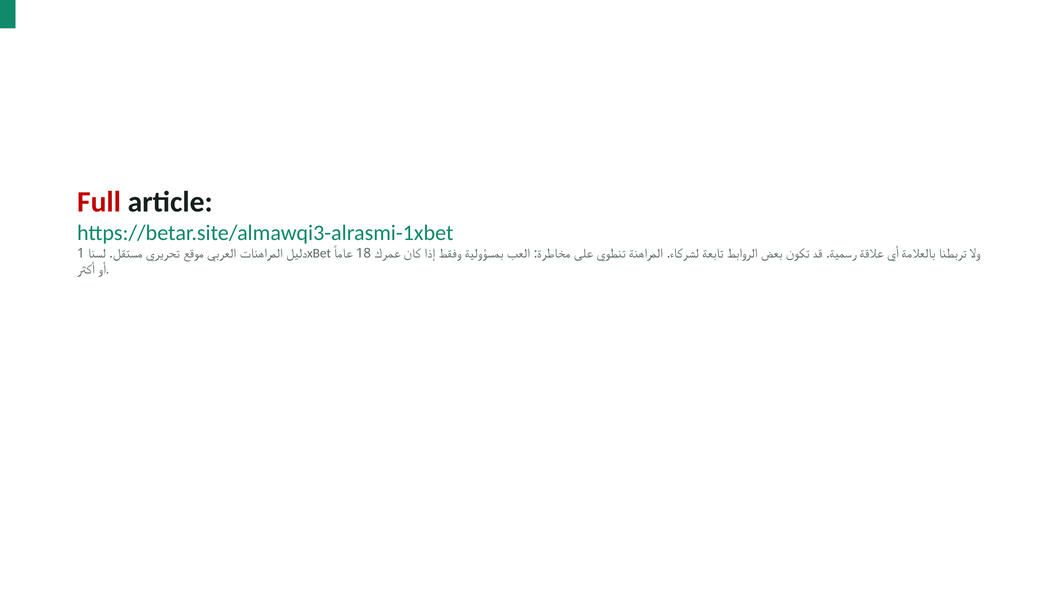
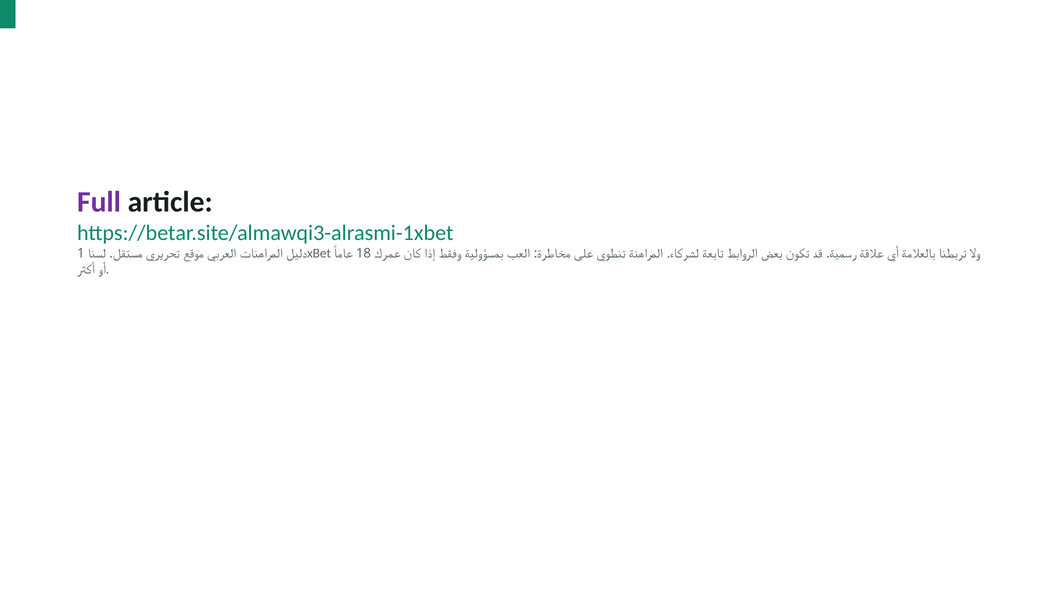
Full colour: red -> purple (99, 202)
